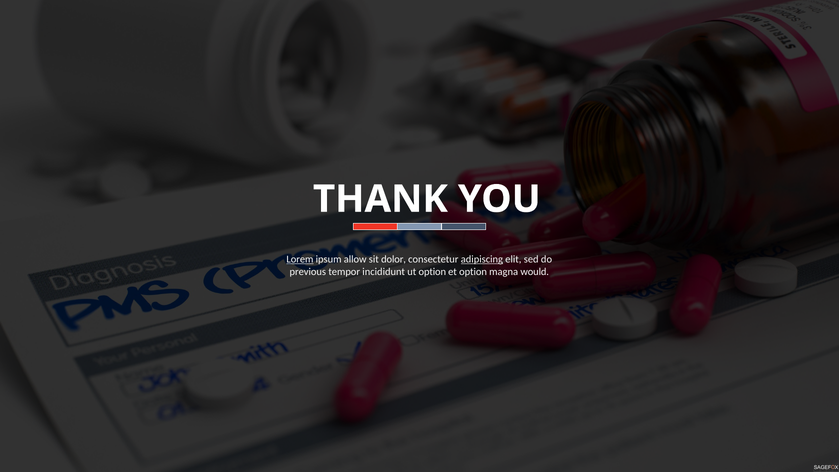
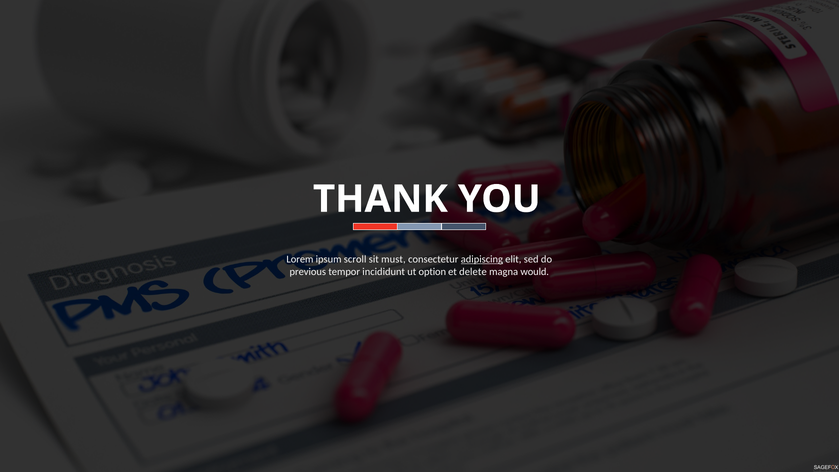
Lorem underline: present -> none (300, 259)
allow: allow -> scroll (355, 259)
dolor: dolor -> must (393, 259)
et option: option -> delete (473, 272)
